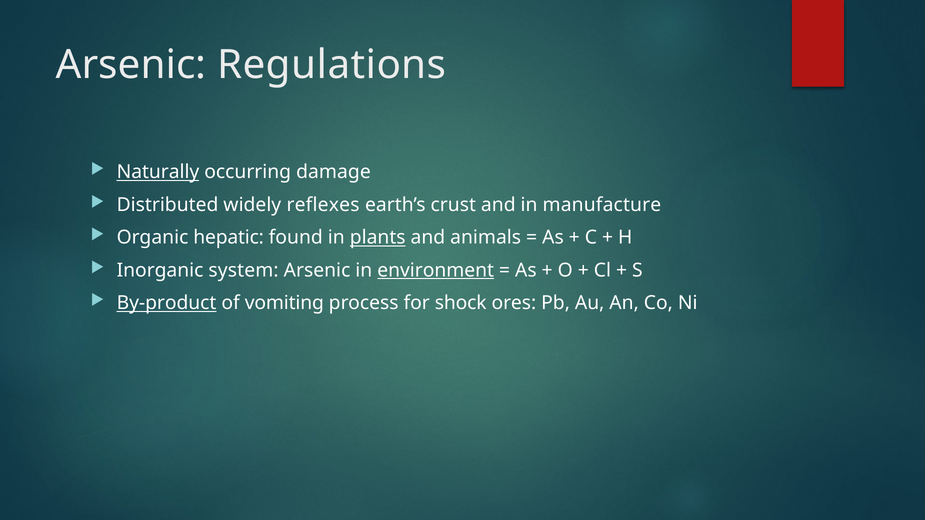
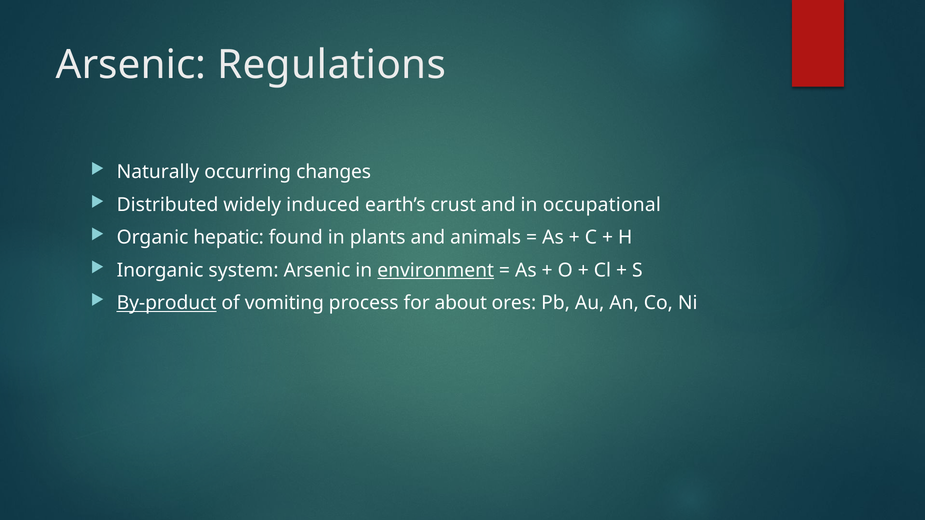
Naturally underline: present -> none (158, 172)
damage: damage -> changes (334, 172)
reflexes: reflexes -> induced (323, 205)
manufacture: manufacture -> occupational (602, 205)
plants underline: present -> none (378, 238)
shock: shock -> about (461, 303)
